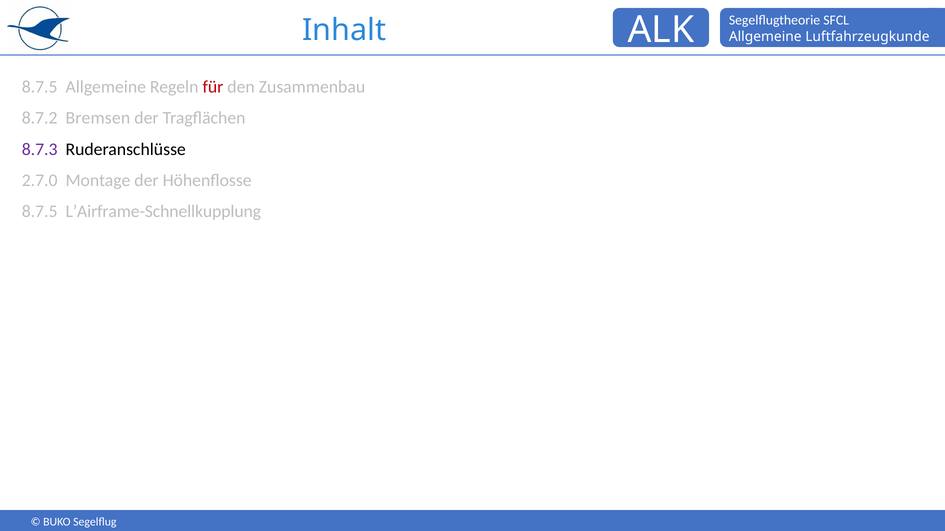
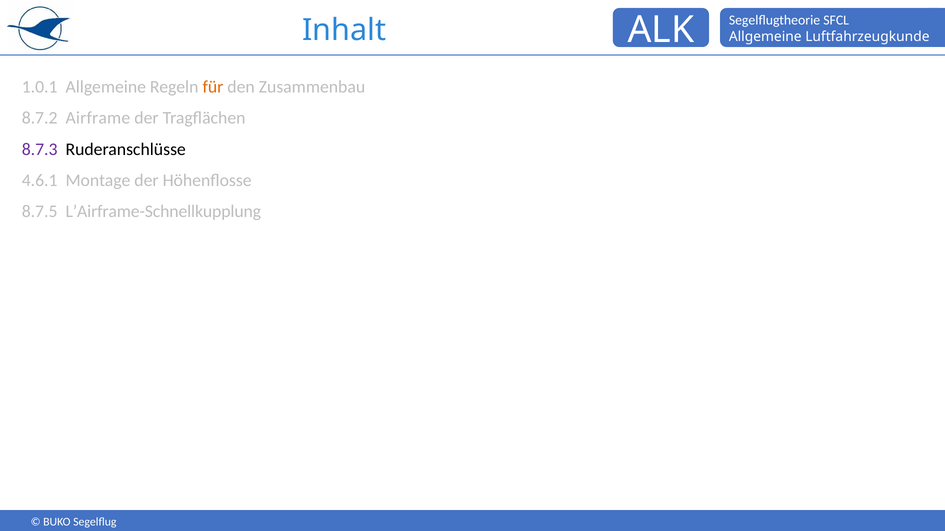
8.7.5: 8.7.5 -> 1.0.1 (40, 87)
für colour: red -> orange (213, 87)
Bremsen: Bremsen -> Airframe (98, 118)
2.7.0: 2.7.0 -> 4.6.1 (40, 180)
